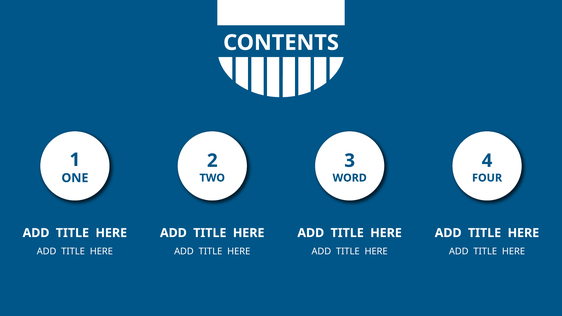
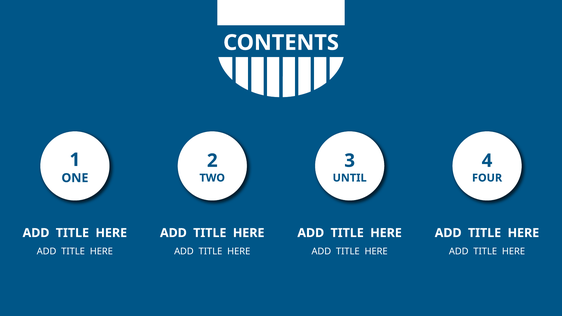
WORD: WORD -> UNTIL (350, 178)
